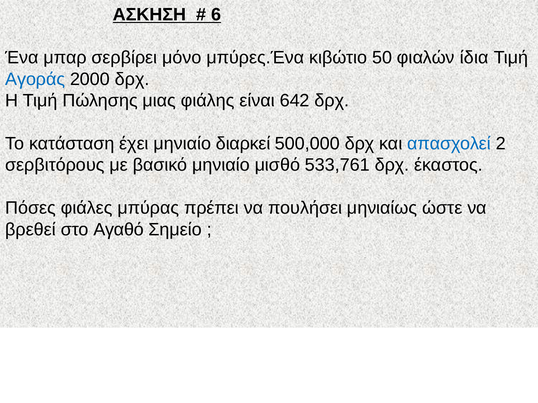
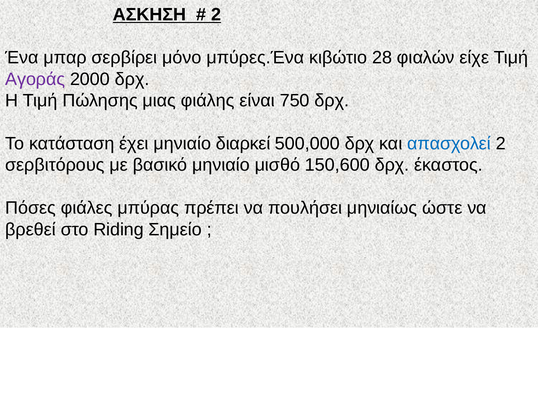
6: 6 -> 2 (216, 15)
50: 50 -> 28 (382, 58)
ίδια: ίδια -> είχε (474, 58)
Αγοράς colour: blue -> purple (35, 79)
642: 642 -> 750 (295, 101)
533,761: 533,761 -> 150,600 (337, 165)
Αγαθό: Αγαθό -> Riding (119, 230)
